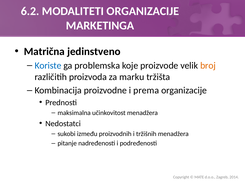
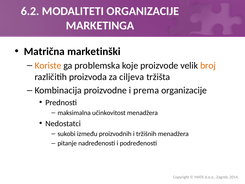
jedinstveno: jedinstveno -> marketinški (94, 51)
Koriste colour: blue -> orange (48, 65)
marku: marku -> ciljeva (132, 77)
